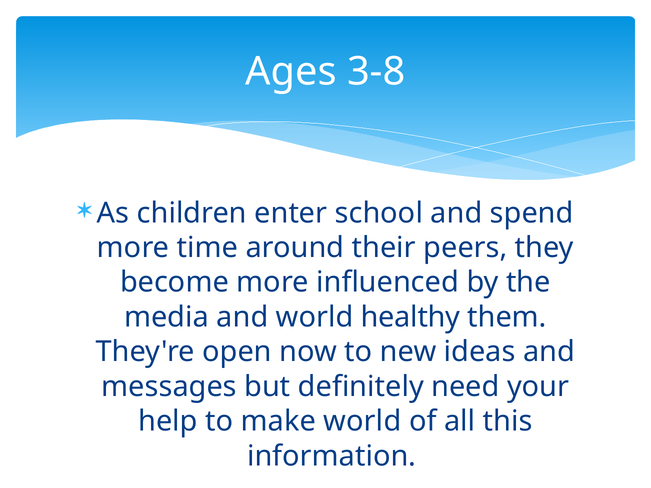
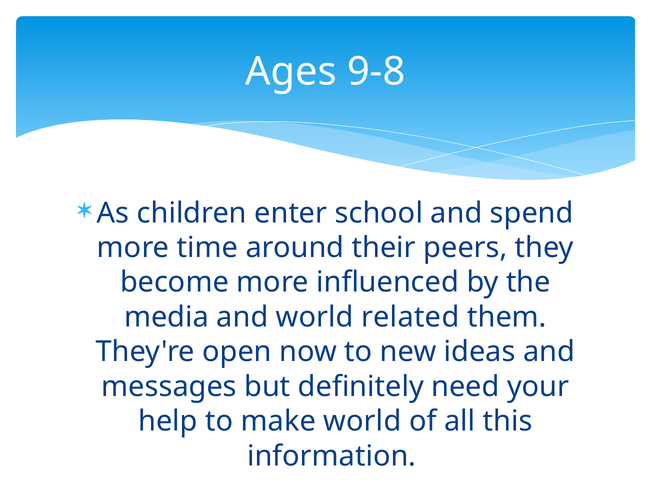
3-8: 3-8 -> 9-8 (376, 71)
healthy: healthy -> related (410, 317)
